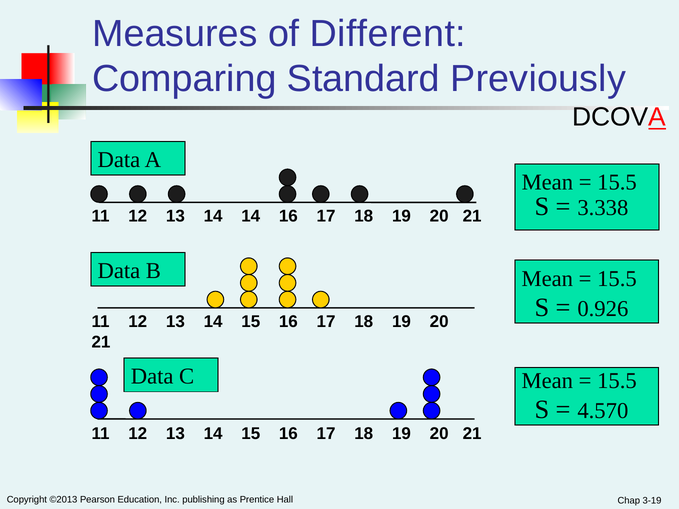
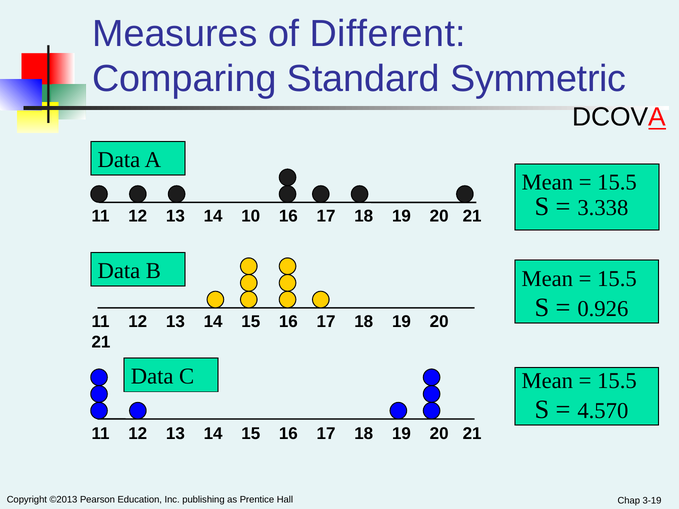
Previously: Previously -> Symmetric (538, 79)
14 14: 14 -> 10 (251, 216)
